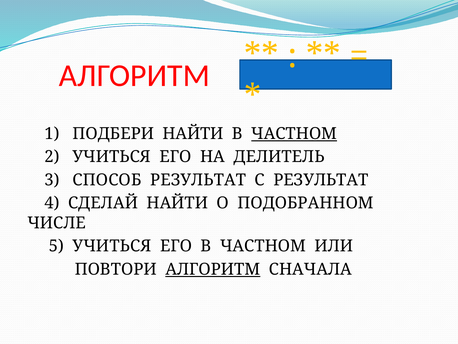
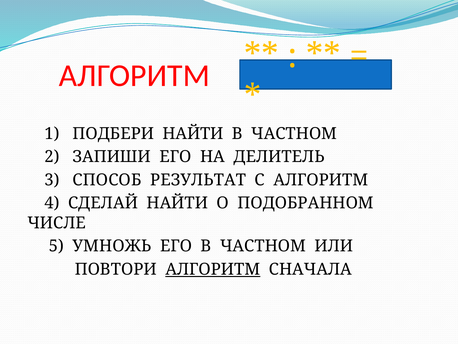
ЧАСТНОМ underline: present -> none (294, 133)
2 УЧИТЬСЯ: УЧИТЬСЯ -> ЗАПИШИ (112, 157)
С РЕЗУЛЬТАТ: РЕЗУЛЬТАТ -> АЛГОРИТМ (321, 180)
5 УЧИТЬСЯ: УЧИТЬСЯ -> УМНОЖЬ (112, 246)
